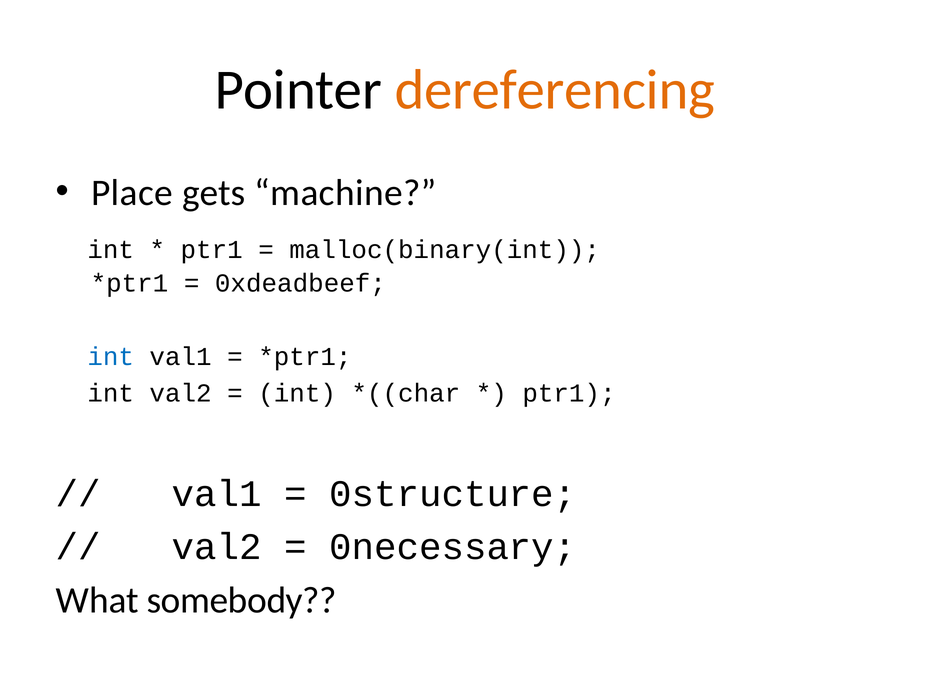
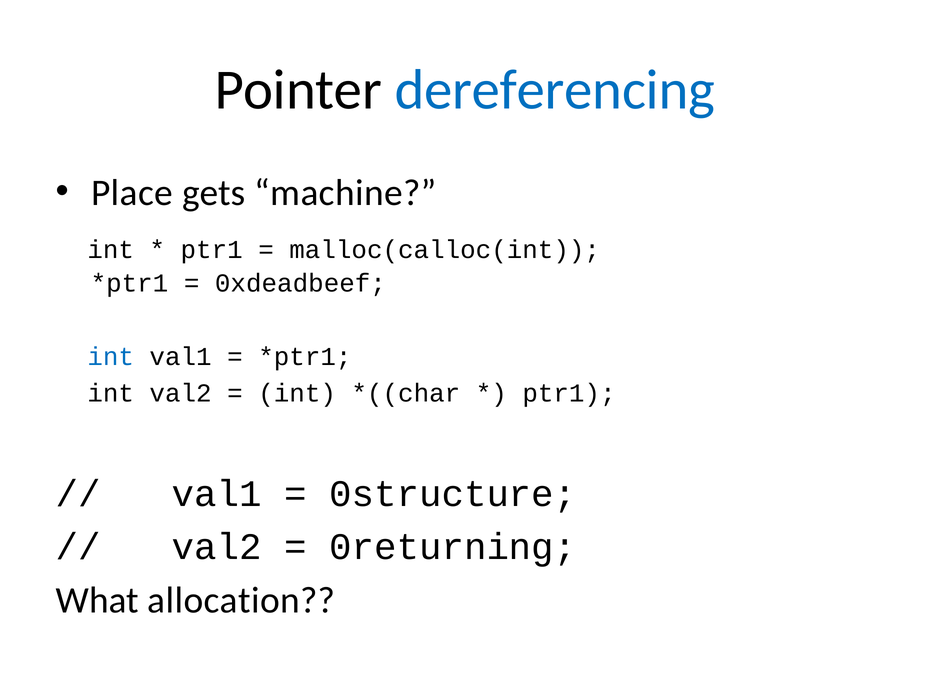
dereferencing colour: orange -> blue (555, 90)
malloc(binary(int: malloc(binary(int -> malloc(calloc(int (445, 250)
0necessary: 0necessary -> 0returning (453, 547)
somebody: somebody -> allocation (241, 600)
